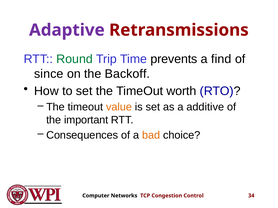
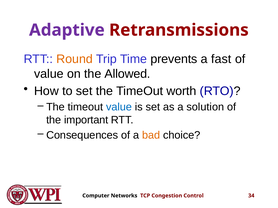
Round colour: green -> orange (75, 59)
find: find -> fast (221, 59)
since: since -> value (49, 74)
Backoff: Backoff -> Allowed (128, 74)
value colour: orange -> blue (119, 107)
additive: additive -> solution (205, 107)
